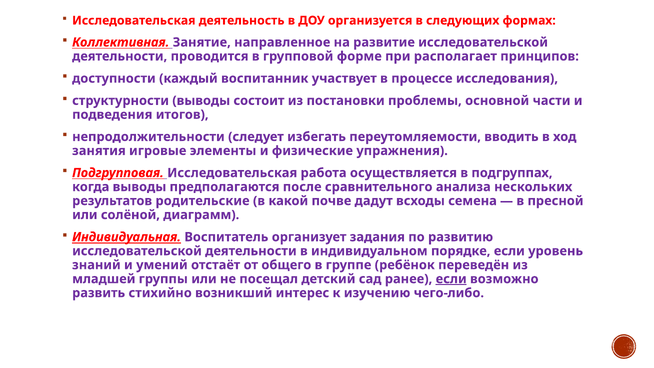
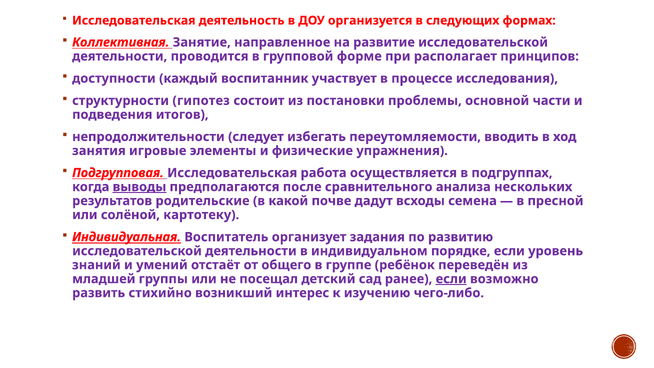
структурности выводы: выводы -> гипотез (201, 101)
выводы underline: none -> present (139, 187)
диаграмм: диаграмм -> картотеку (201, 215)
